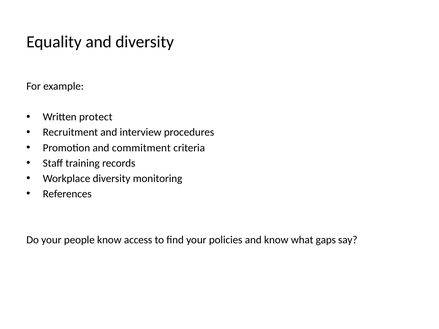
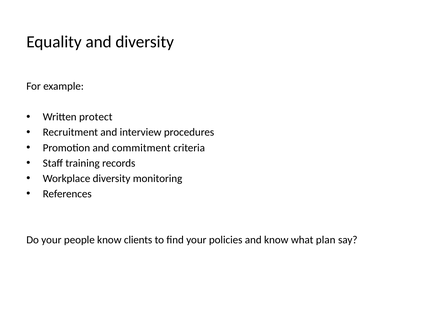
access: access -> clients (138, 240)
gaps: gaps -> plan (326, 240)
